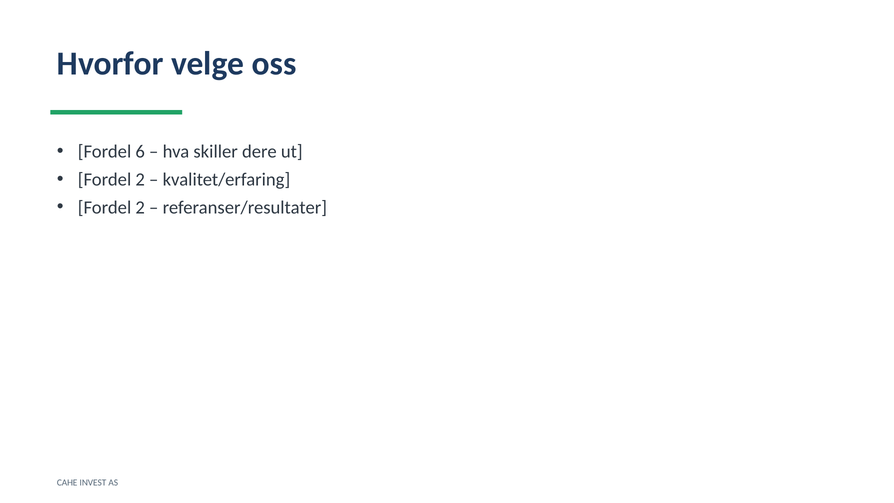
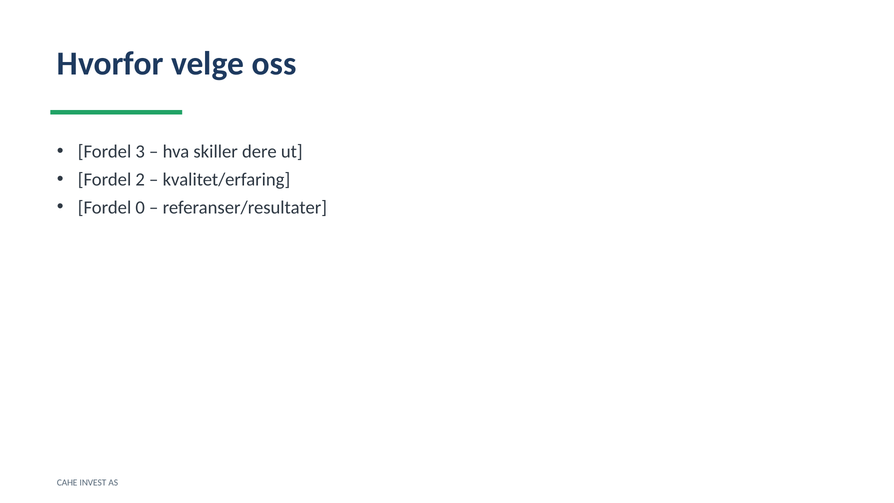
6: 6 -> 3 (140, 151)
2: 2 -> 0 (140, 207)
